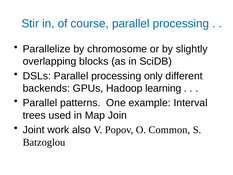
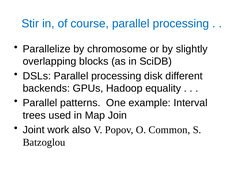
only: only -> disk (153, 76)
learning: learning -> equality (163, 88)
